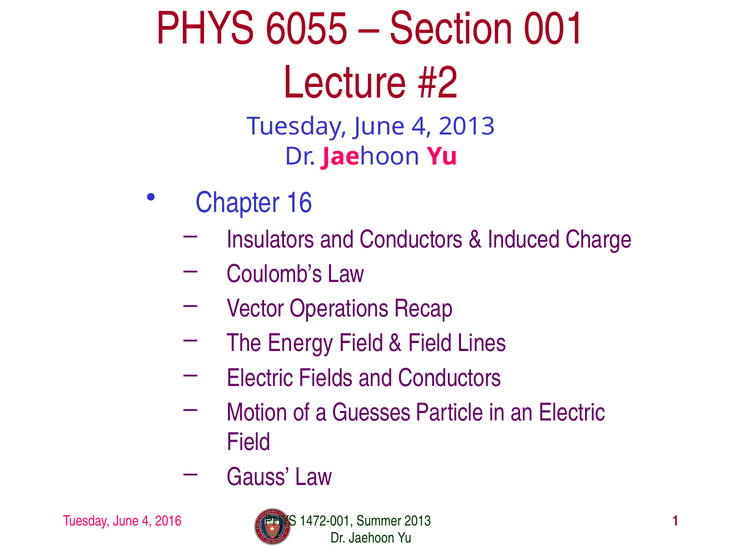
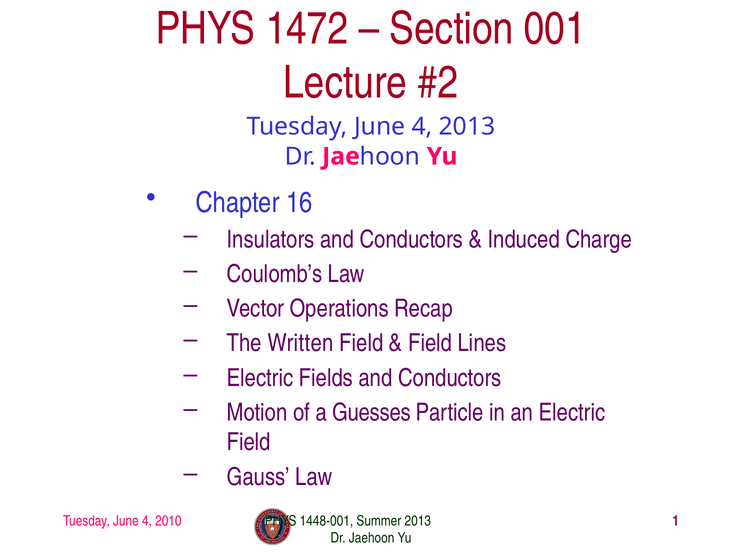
6055: 6055 -> 1472 (307, 29)
Energy: Energy -> Written (300, 343)
2016: 2016 -> 2010 (168, 520)
1472-001: 1472-001 -> 1448-001 (326, 520)
